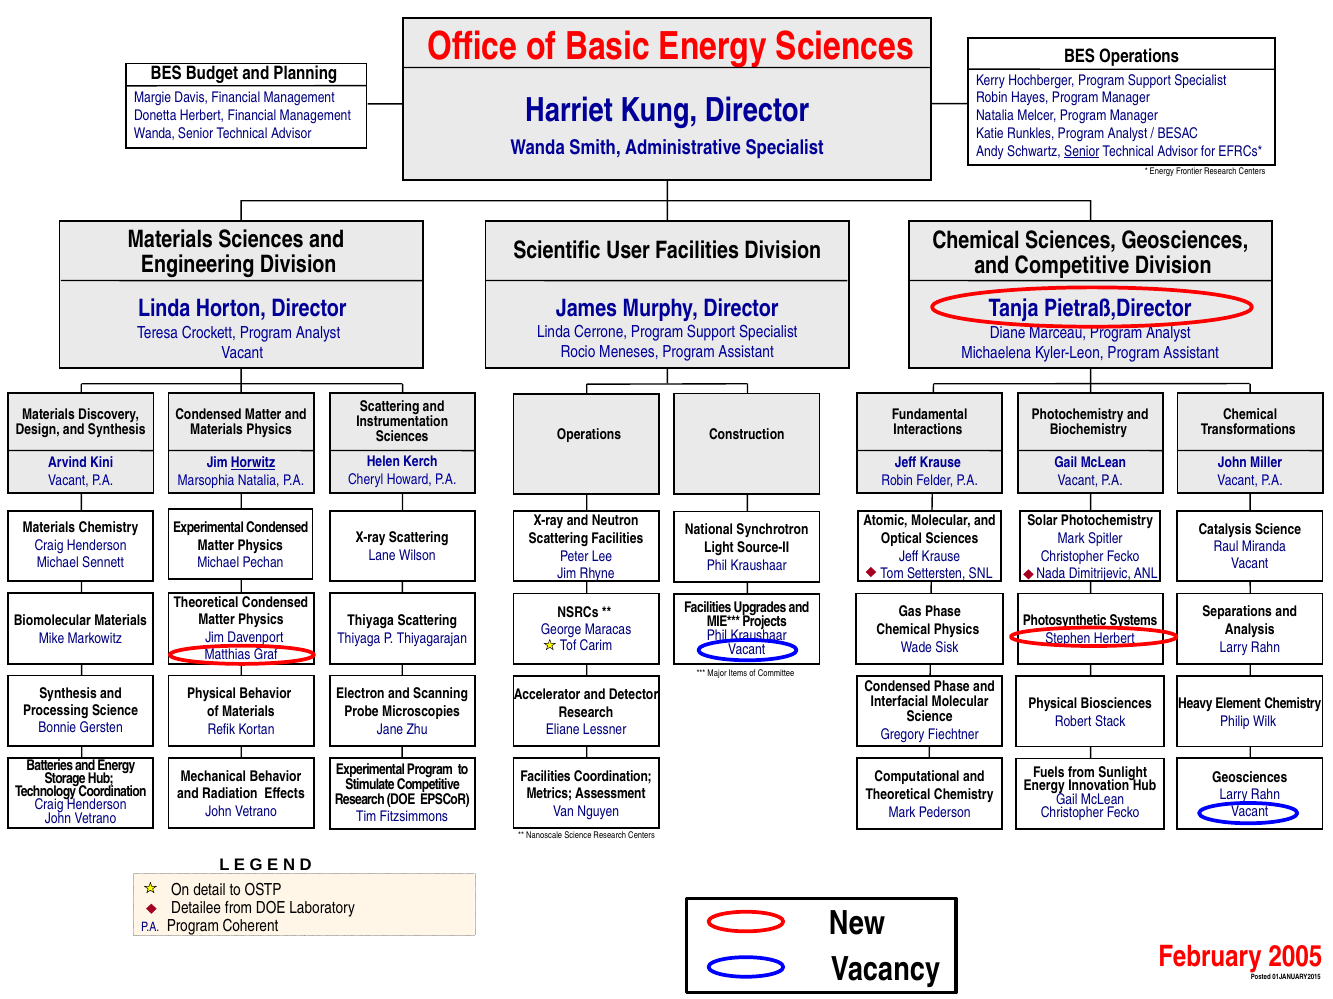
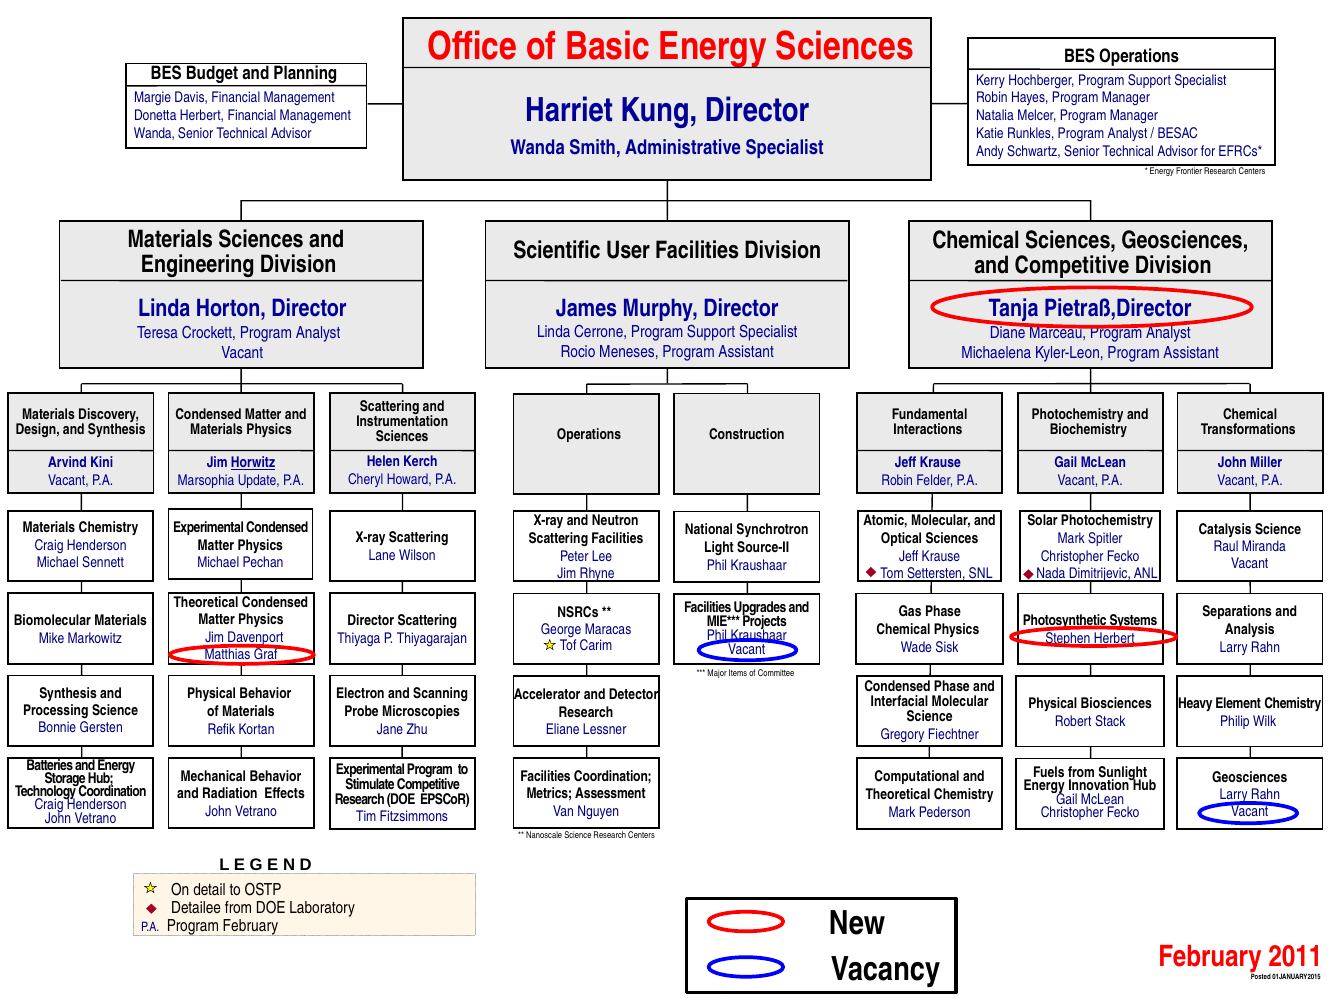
Senior underline: present -> none (1082, 151)
Marsophia Natalia: Natalia -> Update (259, 481)
Thiyaga: Thiyaga -> Director (371, 621)
Program Coherent: Coherent -> February (250, 926)
2005: 2005 -> 2011 (1295, 957)
